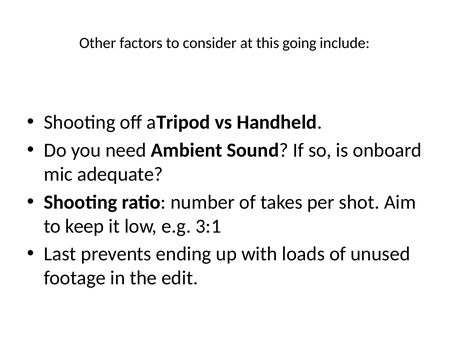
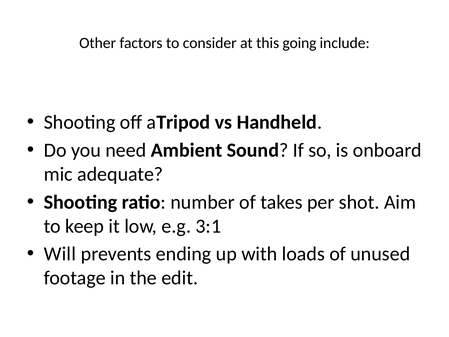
Last: Last -> Will (60, 254)
